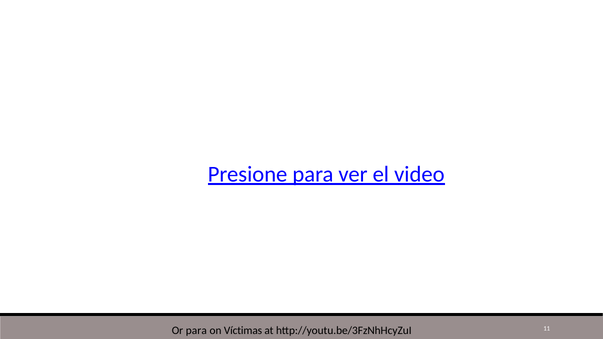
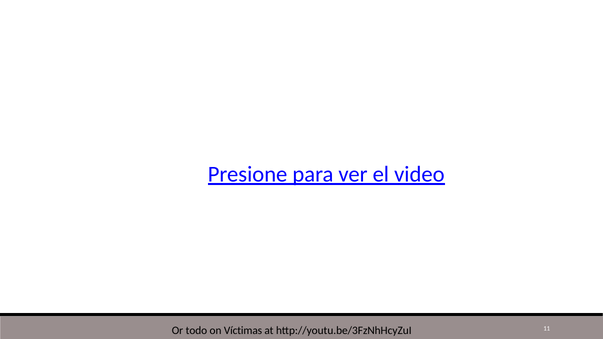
Or para: para -> todo (196, 331)
